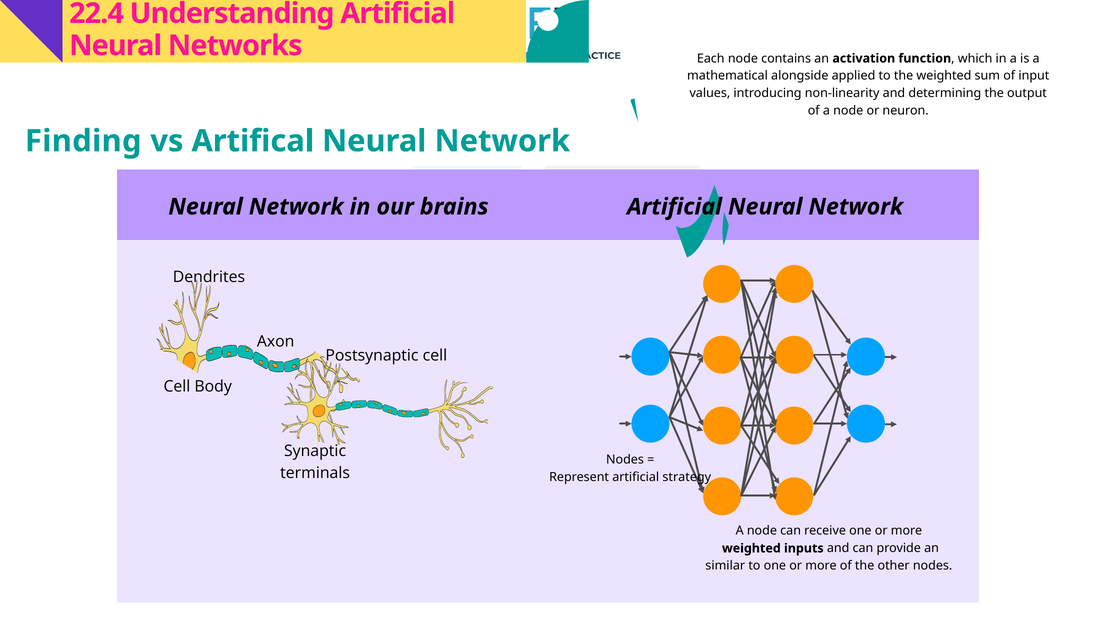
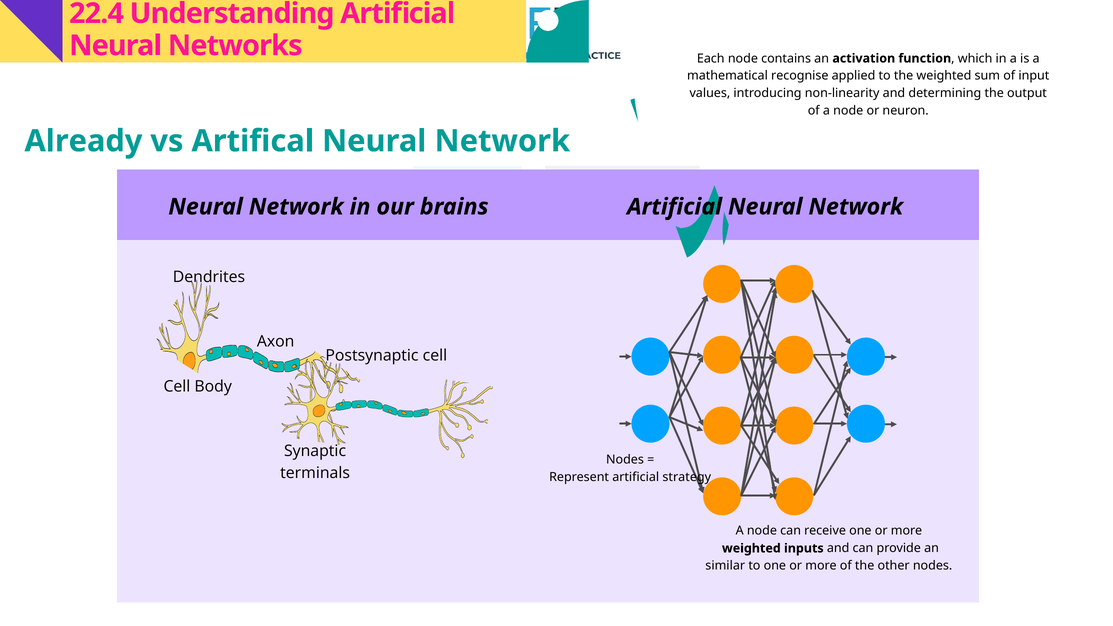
alongside: alongside -> recognise (800, 76)
Finding: Finding -> Already (83, 141)
